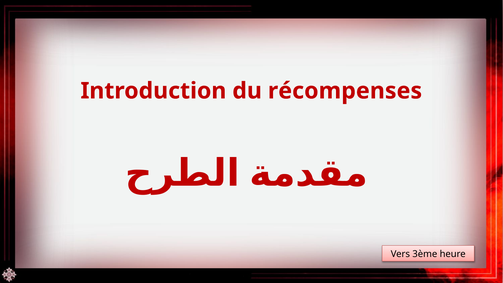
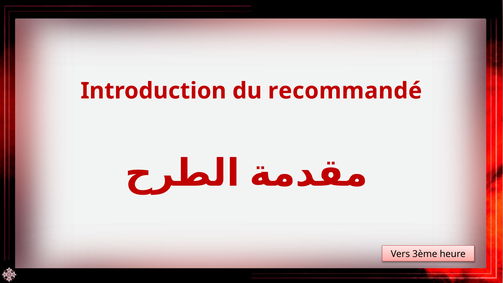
récompenses: récompenses -> recommandé (345, 91)
